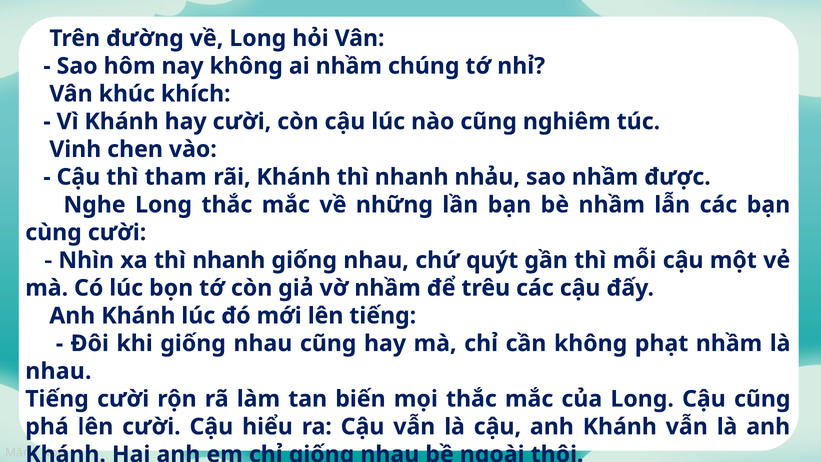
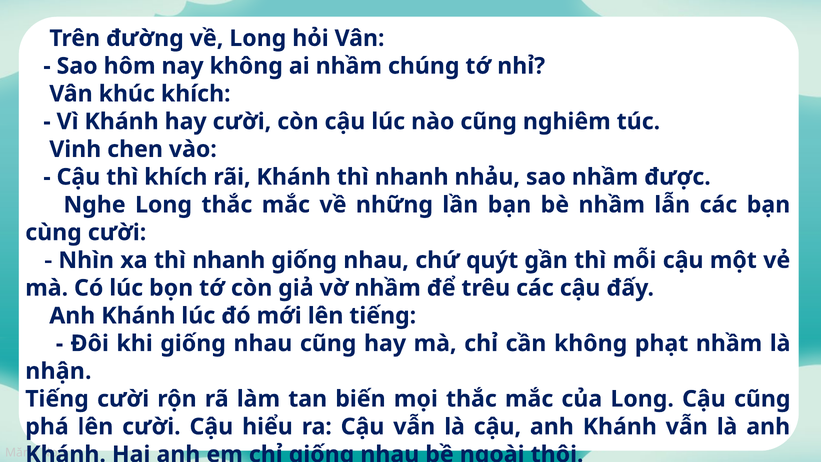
thì tham: tham -> khích (176, 177)
nhau: nhau -> nhận (58, 371)
